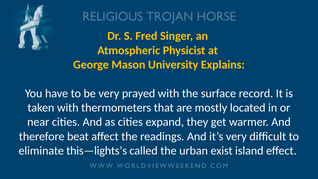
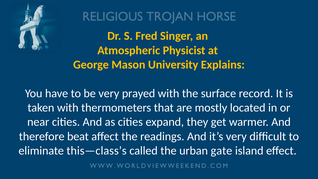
this—lights’s: this—lights’s -> this—class’s (97, 151)
exist: exist -> gate (221, 151)
